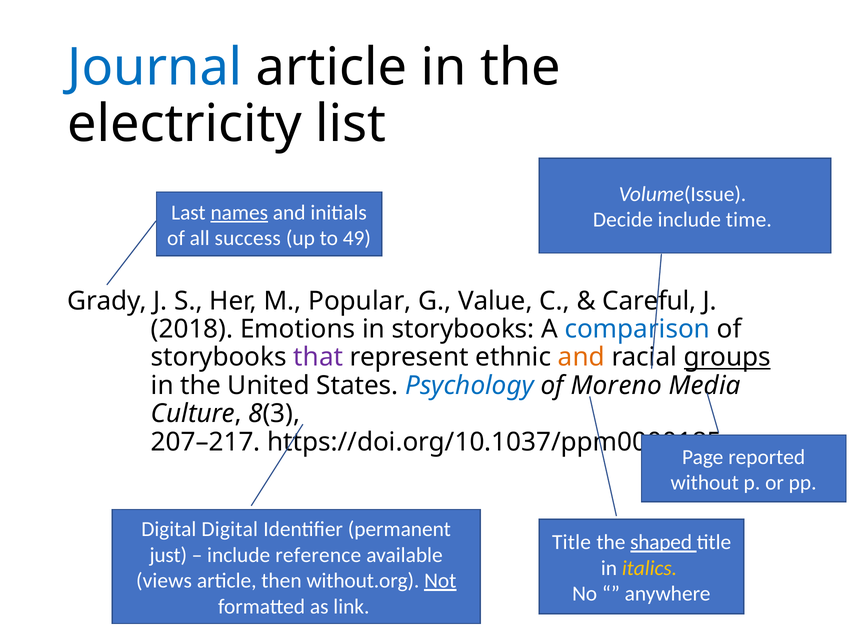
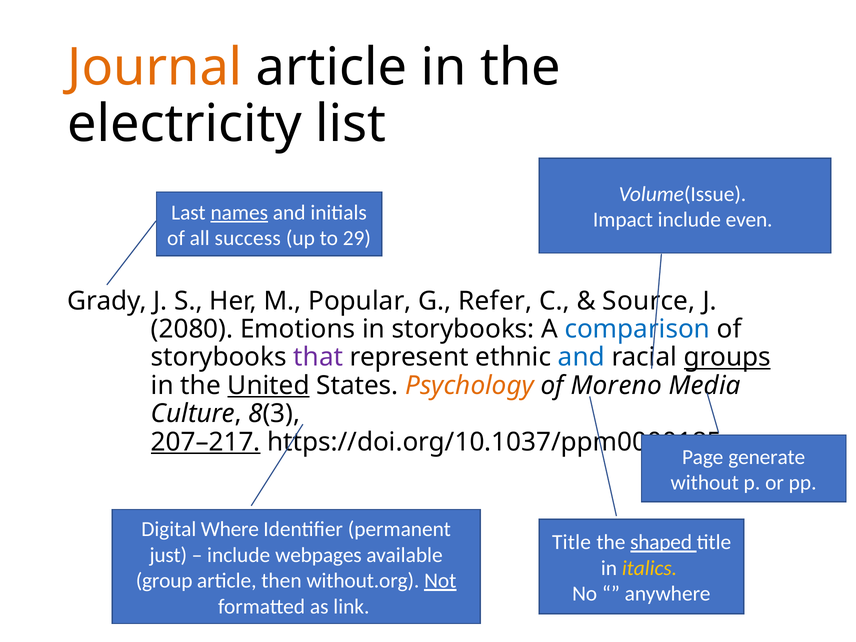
Journal colour: blue -> orange (155, 68)
Decide: Decide -> Impact (623, 220)
time: time -> even (749, 220)
49: 49 -> 29 (357, 238)
Value: Value -> Refer (495, 301)
Careful: Careful -> Source (649, 301)
2018: 2018 -> 2080 (192, 329)
and colour: orange -> blue (581, 357)
United underline: none -> present (269, 386)
Psychology colour: blue -> orange (470, 386)
207–217 underline: none -> present (206, 442)
reported: reported -> generate (767, 457)
Digital Digital: Digital -> Where (230, 529)
reference: reference -> webpages (318, 555)
views: views -> group (164, 581)
